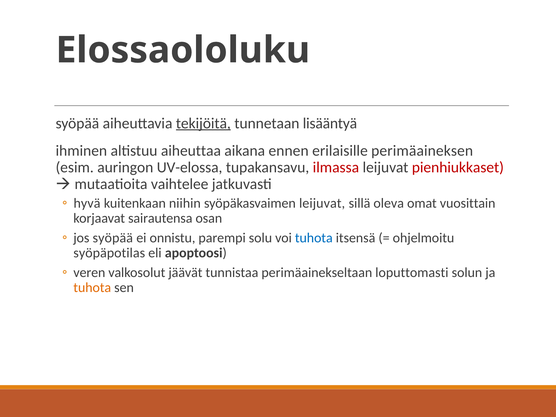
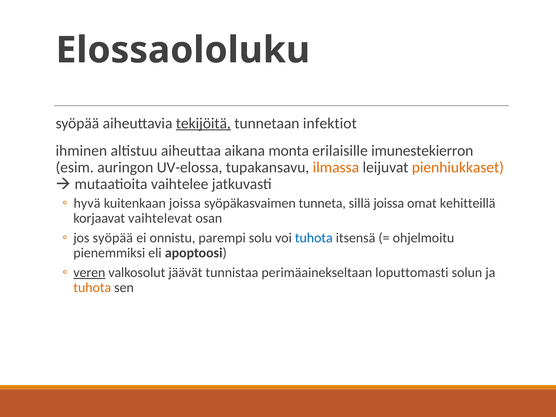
lisääntyä: lisääntyä -> infektiot (330, 123)
ennen: ennen -> monta (289, 151)
perimäaineksen: perimäaineksen -> imunestekierron (422, 151)
ilmassa colour: red -> orange (336, 168)
pienhiukkaset colour: red -> orange (458, 168)
kuitenkaan niihin: niihin -> joissa (185, 203)
syöpäkasvaimen leijuvat: leijuvat -> tunneta (322, 203)
sillä oleva: oleva -> joissa (389, 203)
vuosittain: vuosittain -> kehitteillä (468, 203)
sairautensa: sairautensa -> vaihtelevat (160, 218)
syöpäpotilas: syöpäpotilas -> pienemmiksi (109, 253)
veren underline: none -> present (89, 273)
